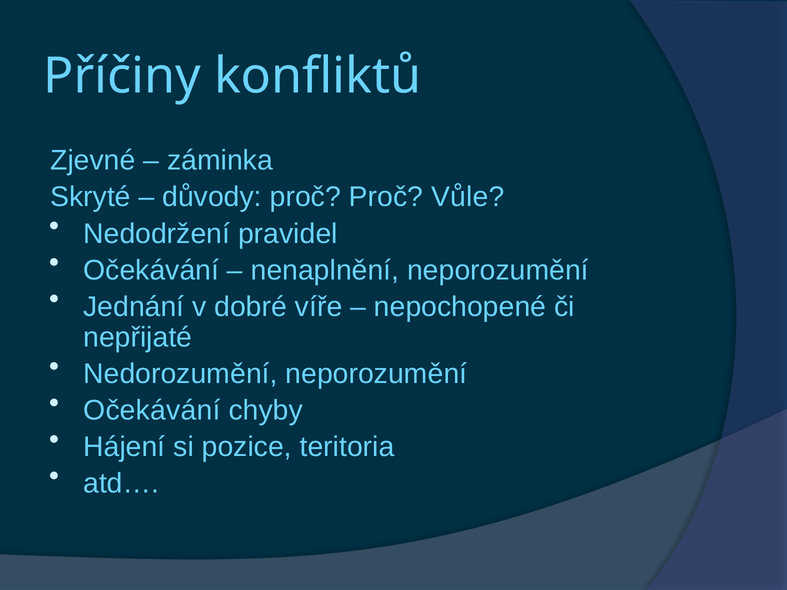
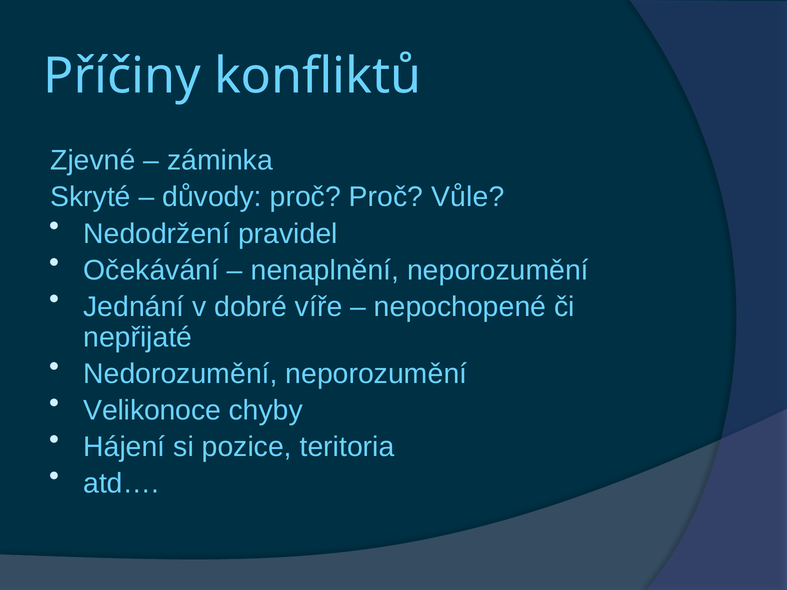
Očekávání: Očekávání -> Velikonoce (152, 411)
